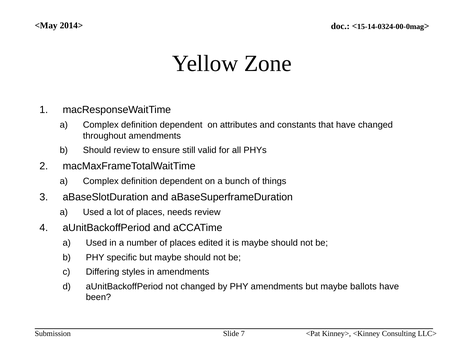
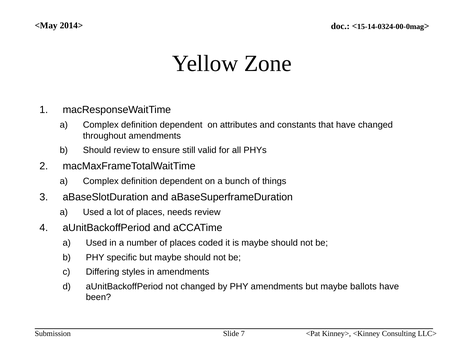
edited: edited -> coded (211, 243)
